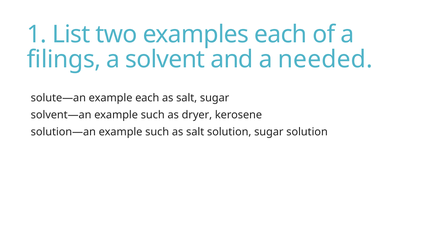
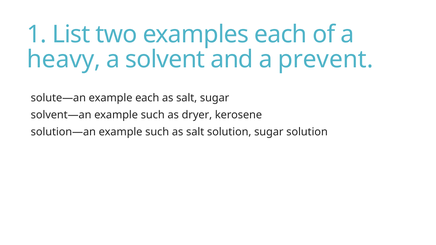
filings: filings -> heavy (64, 59)
needed: needed -> prevent (326, 59)
